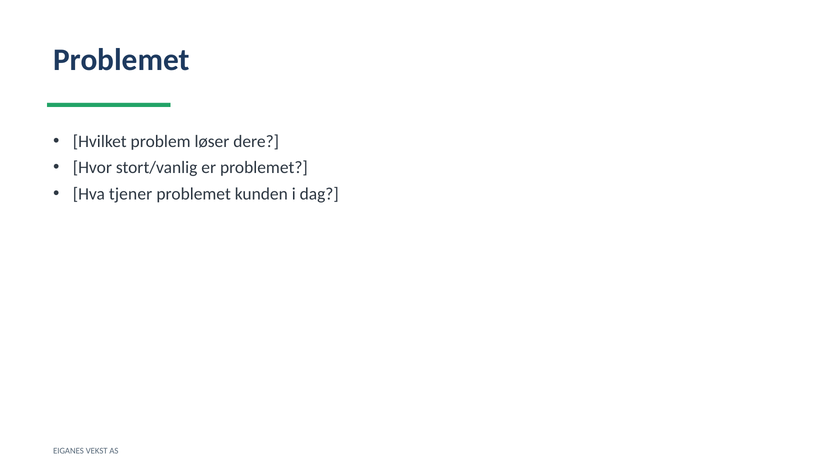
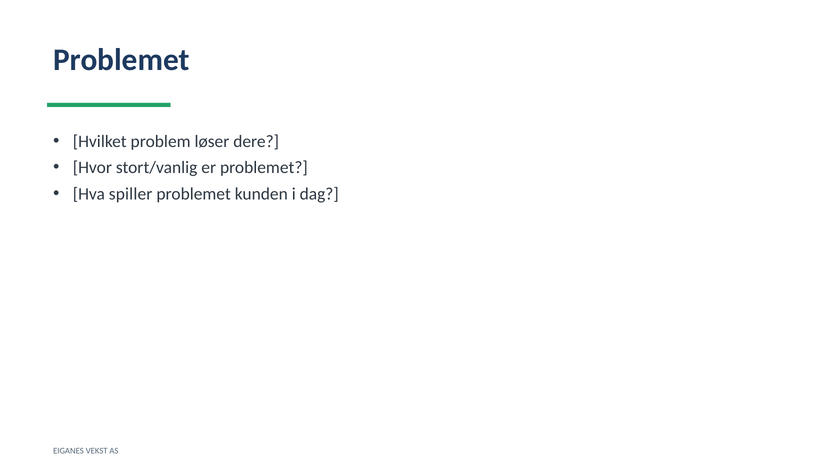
tjener: tjener -> spiller (131, 194)
